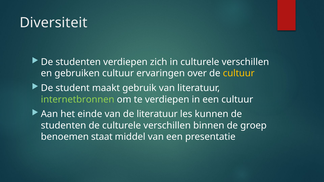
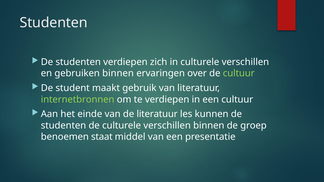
Diversiteit: Diversiteit -> Studenten (54, 23)
gebruiken cultuur: cultuur -> binnen (118, 73)
cultuur colour: yellow -> light green (239, 73)
